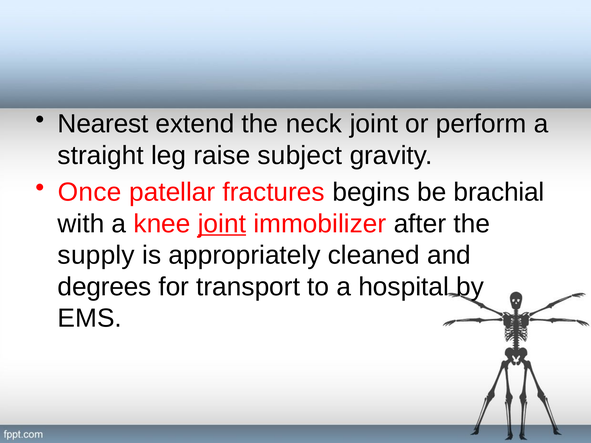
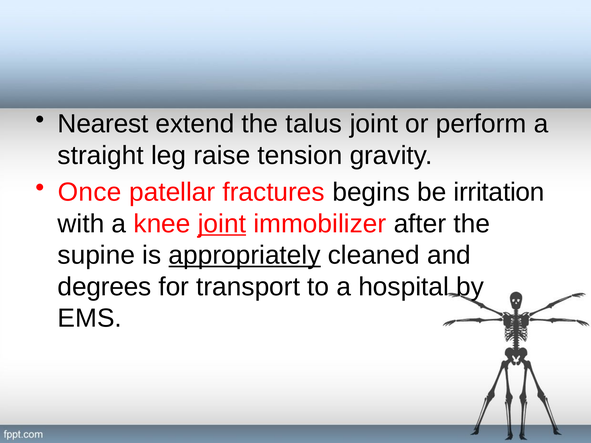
neck: neck -> talus (314, 124)
subject: subject -> tension (300, 156)
brachial: brachial -> irritation (499, 192)
supply: supply -> supine (96, 255)
appropriately underline: none -> present (245, 255)
